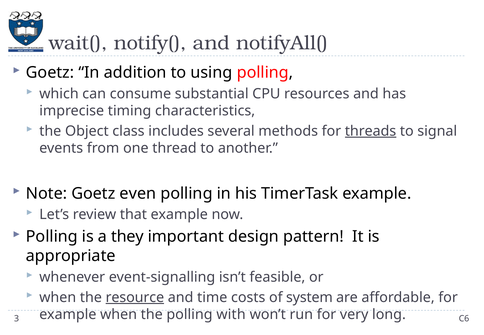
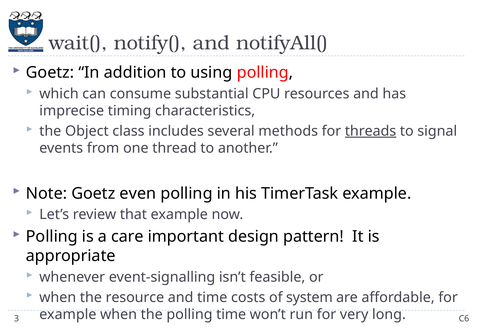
they: they -> care (127, 237)
resource underline: present -> none (135, 297)
polling with: with -> time (231, 315)
